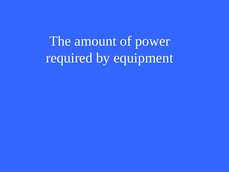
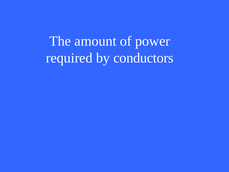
equipment: equipment -> conductors (143, 58)
